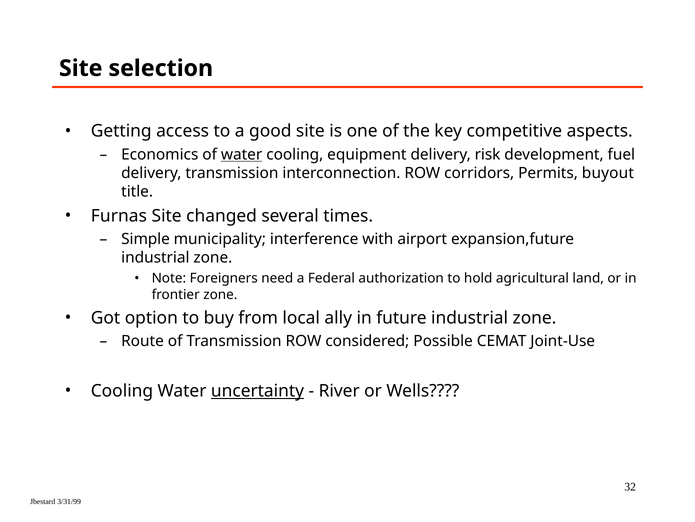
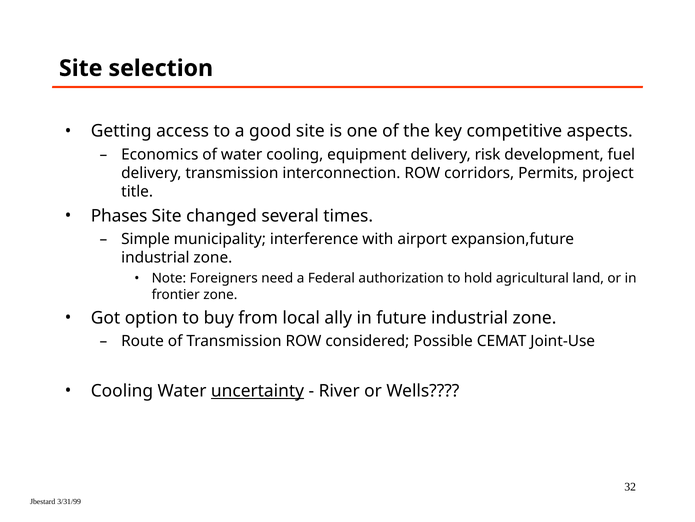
water underline: present -> none (242, 154)
buyout: buyout -> project (608, 173)
Furnas: Furnas -> Phases (119, 216)
